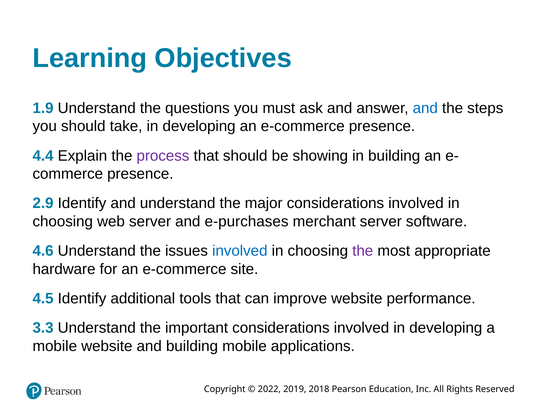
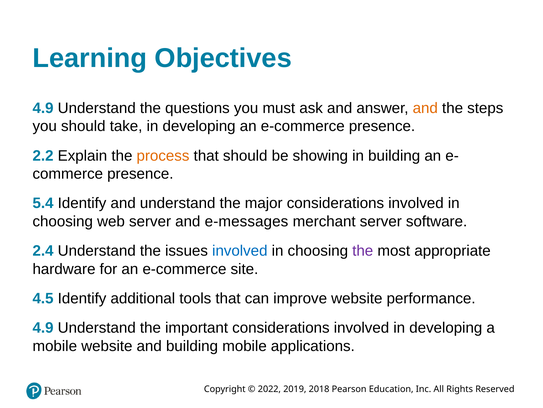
1.9: 1.9 -> 4.9 (43, 108)
and colour: blue -> orange (425, 108)
4.4: 4.4 -> 2.2 (43, 155)
process colour: purple -> orange (163, 155)
2.9: 2.9 -> 5.4 (43, 203)
e-purchases: e-purchases -> e-messages (247, 221)
4.6: 4.6 -> 2.4 (43, 250)
3.3: 3.3 -> 4.9 (43, 327)
